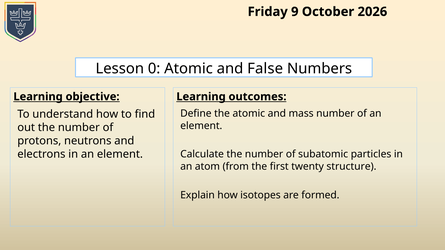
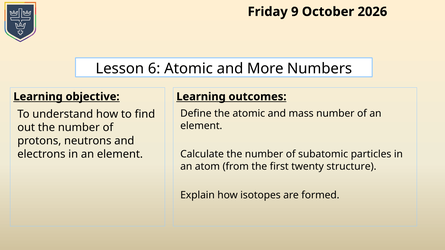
0: 0 -> 6 (154, 69)
False: False -> More (265, 69)
